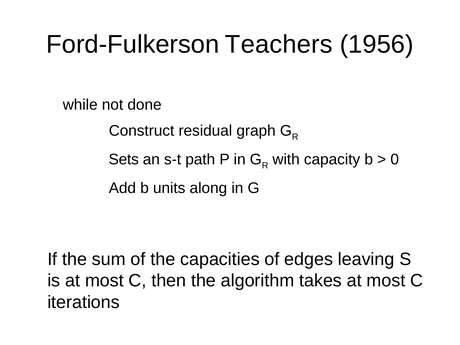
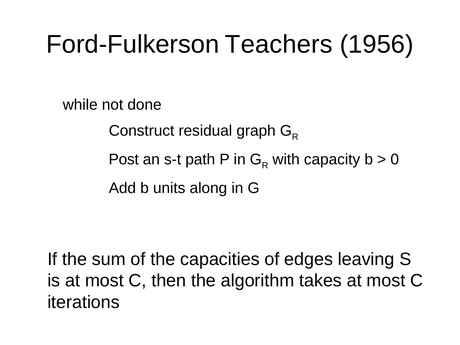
Sets: Sets -> Post (124, 160)
